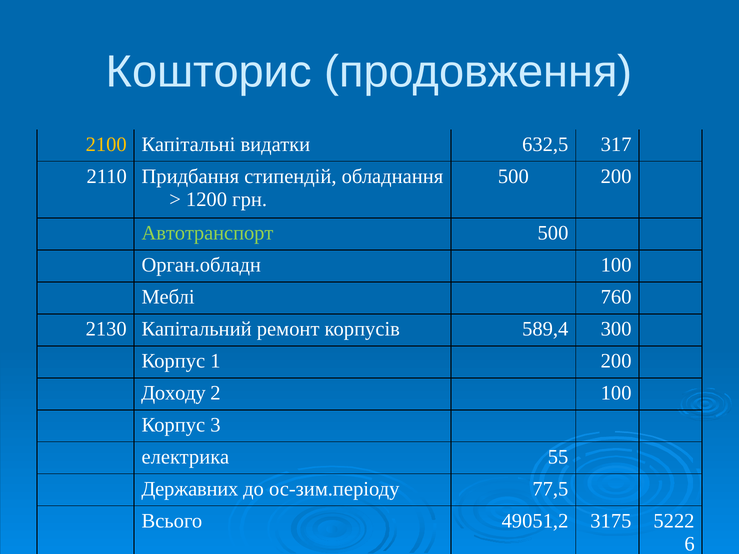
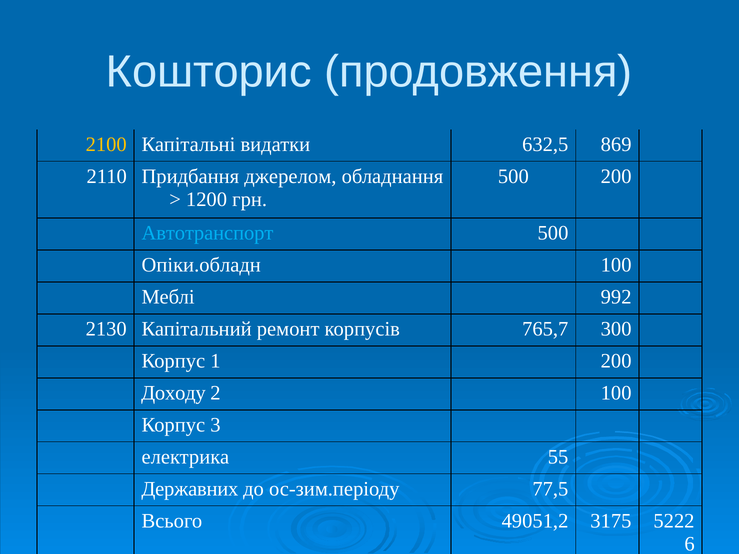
317: 317 -> 869 (616, 145)
стипендій: стипендій -> джерелом (290, 177)
Автотранспорт colour: light green -> light blue (207, 233)
Орган.обладн: Орган.обладн -> Опіки.обладн (201, 265)
760: 760 -> 992 (616, 297)
589,4: 589,4 -> 765,7 (545, 329)
